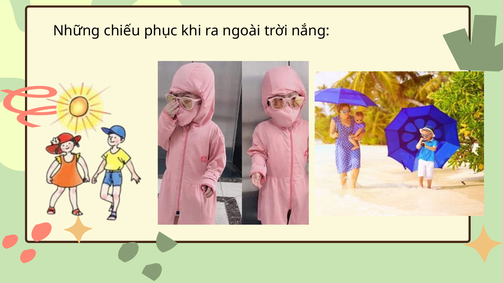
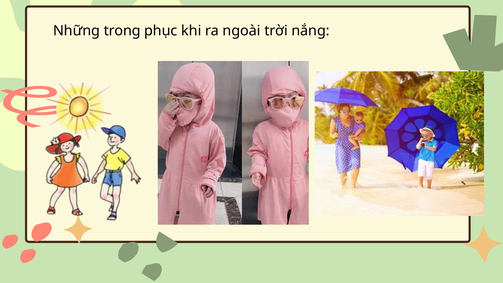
chiếu: chiếu -> trọng (122, 31)
